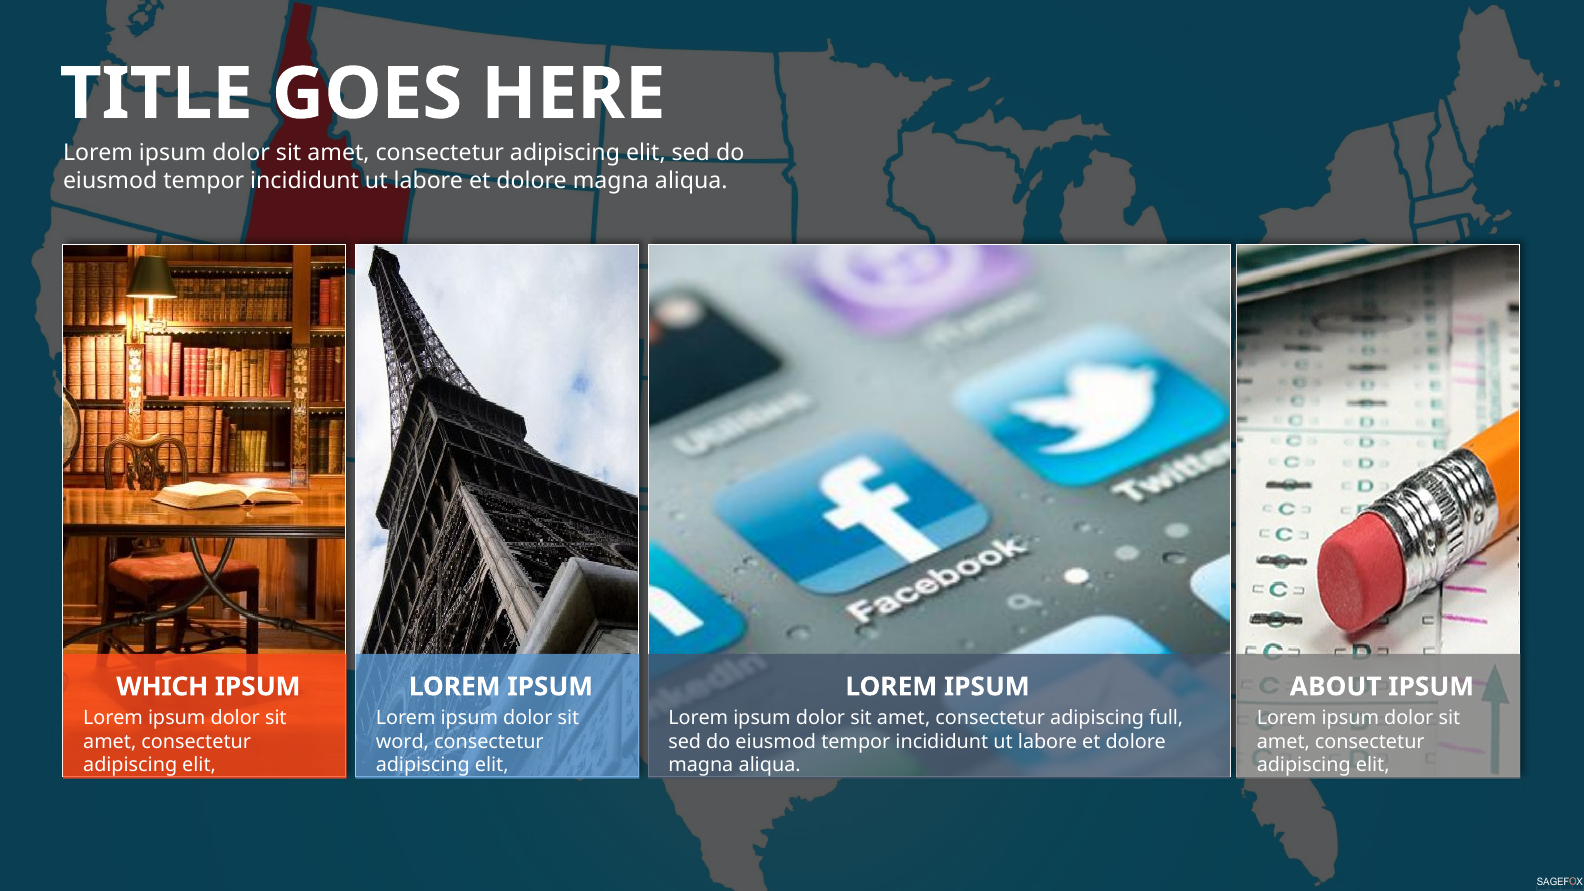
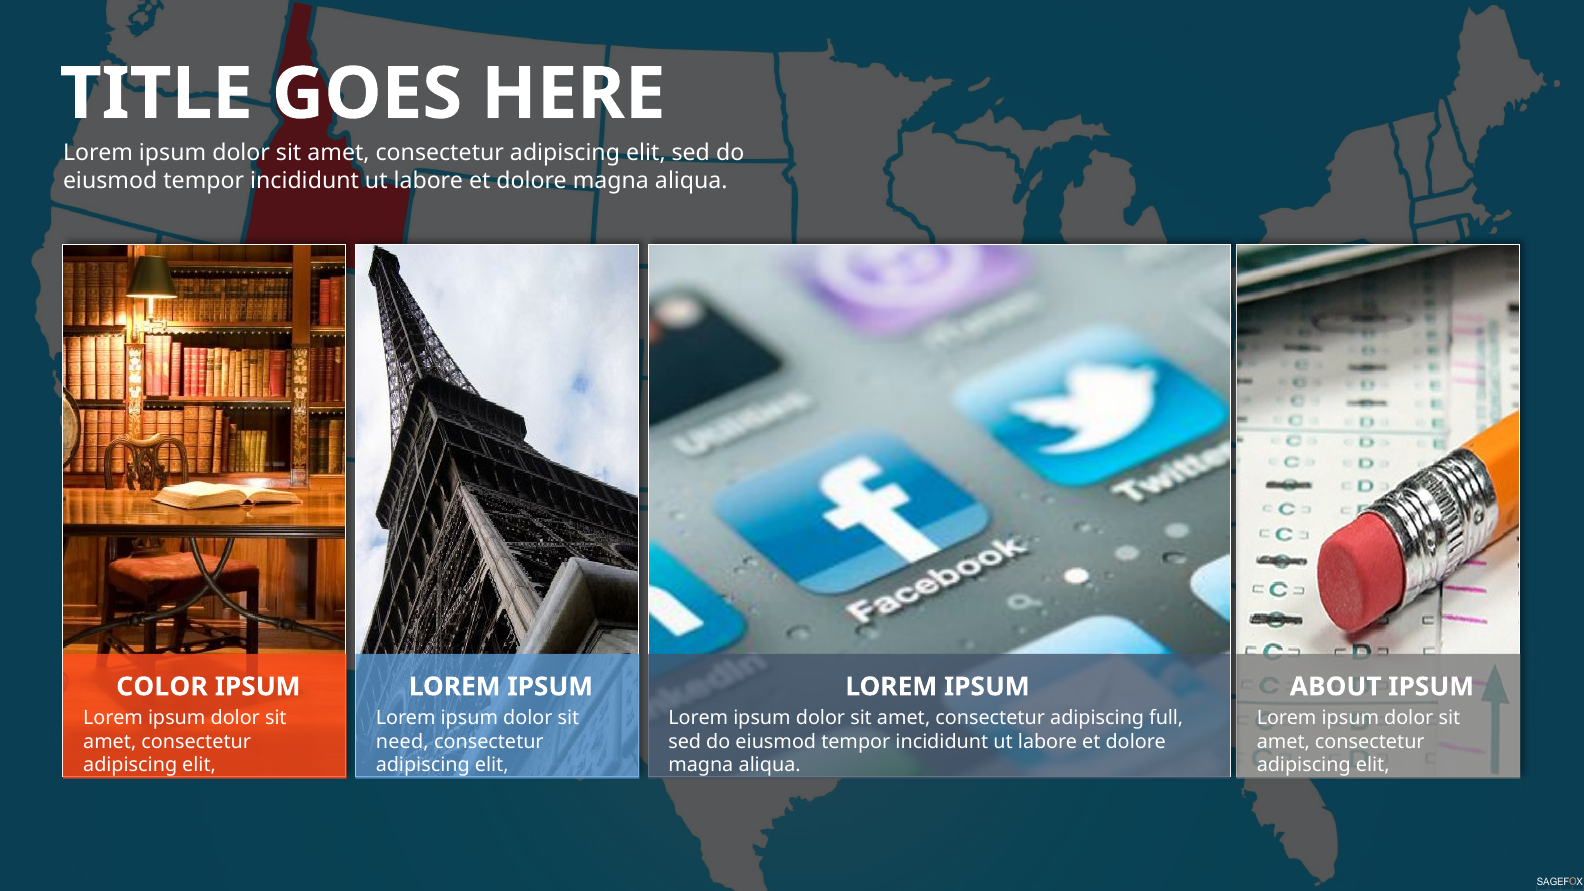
WHICH: WHICH -> COLOR (162, 687)
word: word -> need (402, 742)
